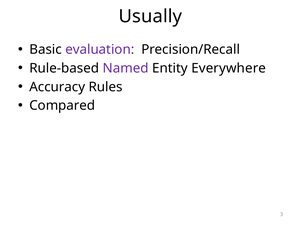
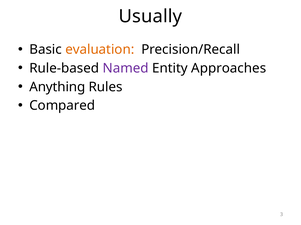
evaluation colour: purple -> orange (100, 50)
Everywhere: Everywhere -> Approaches (229, 68)
Accuracy: Accuracy -> Anything (57, 87)
